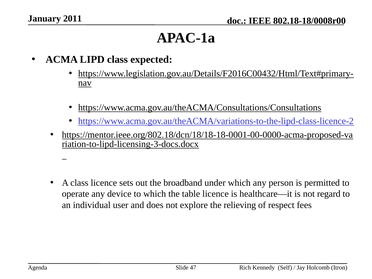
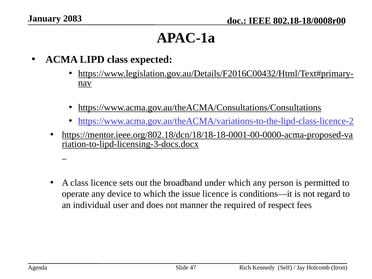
2011: 2011 -> 2083 (73, 19)
table: table -> issue (191, 194)
healthcare—it: healthcare—it -> conditions—it (266, 194)
explore: explore -> manner (194, 205)
relieving: relieving -> required (240, 205)
